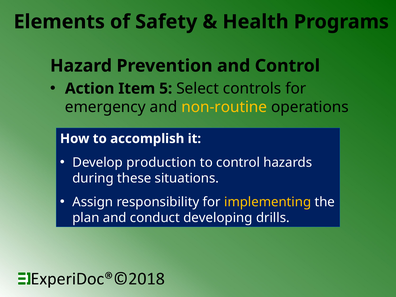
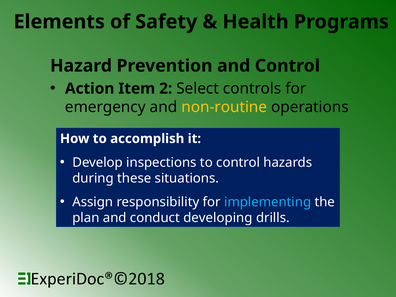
5: 5 -> 2 (166, 89)
production: production -> inspections (161, 162)
implementing colour: yellow -> light blue (268, 202)
